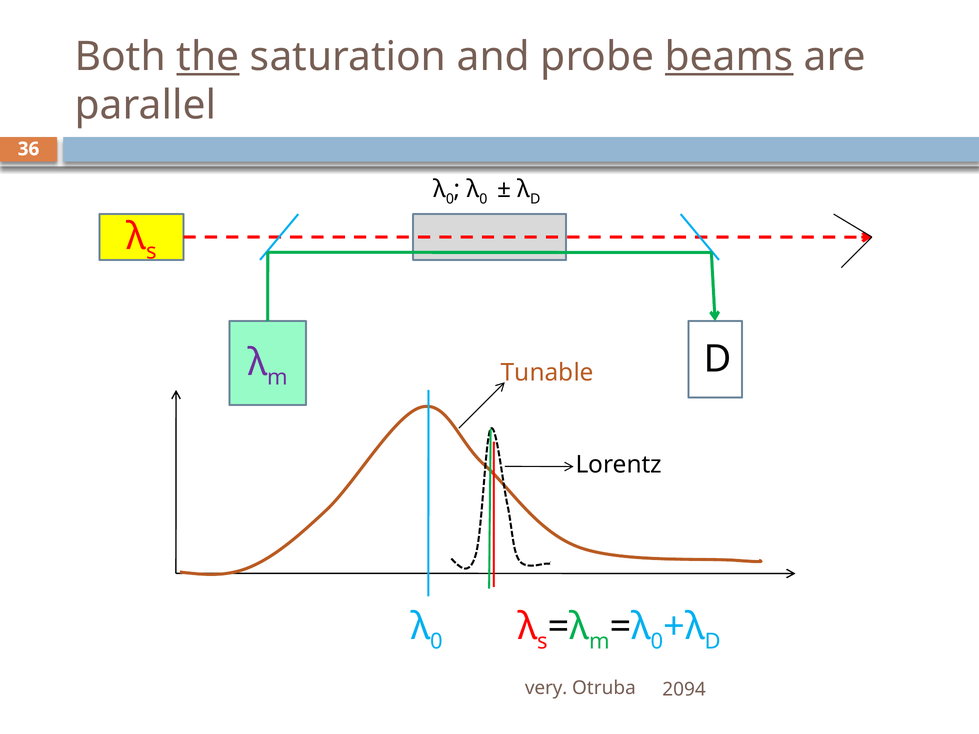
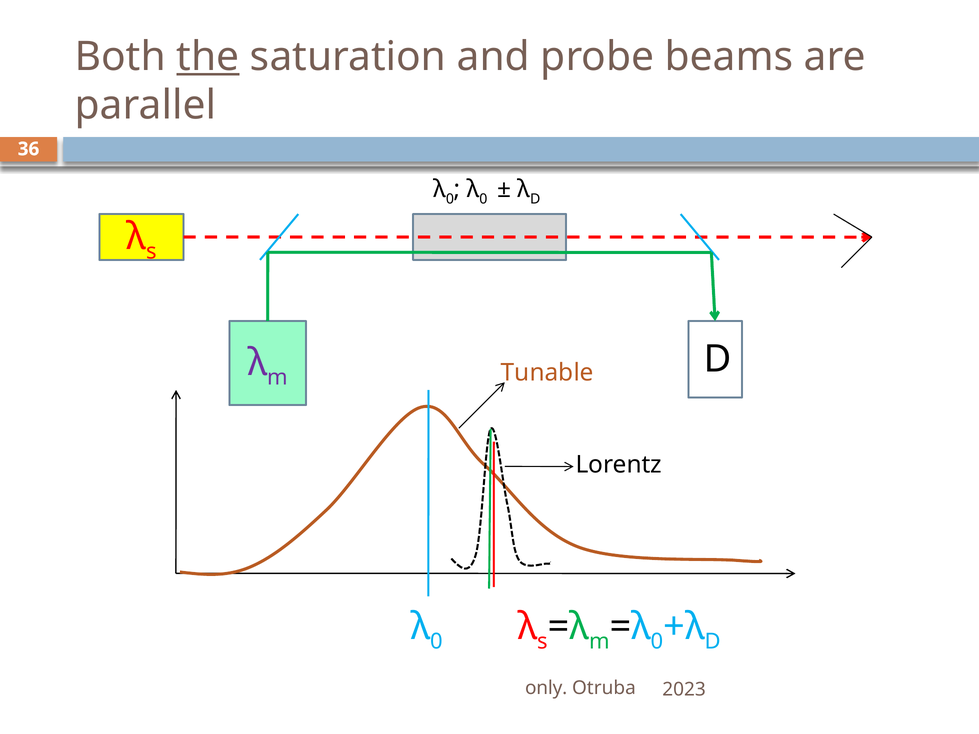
beams underline: present -> none (729, 57)
very: very -> only (546, 688)
2094: 2094 -> 2023 (684, 690)
